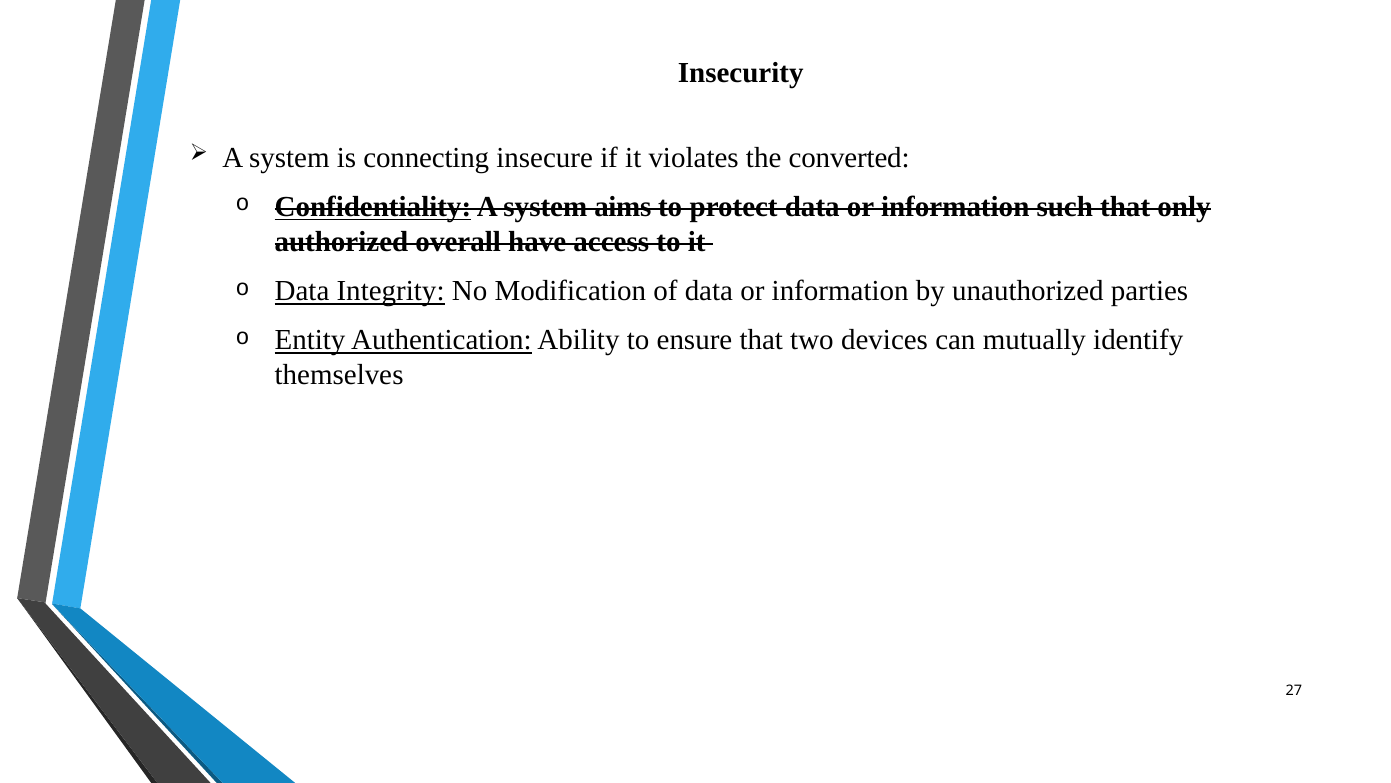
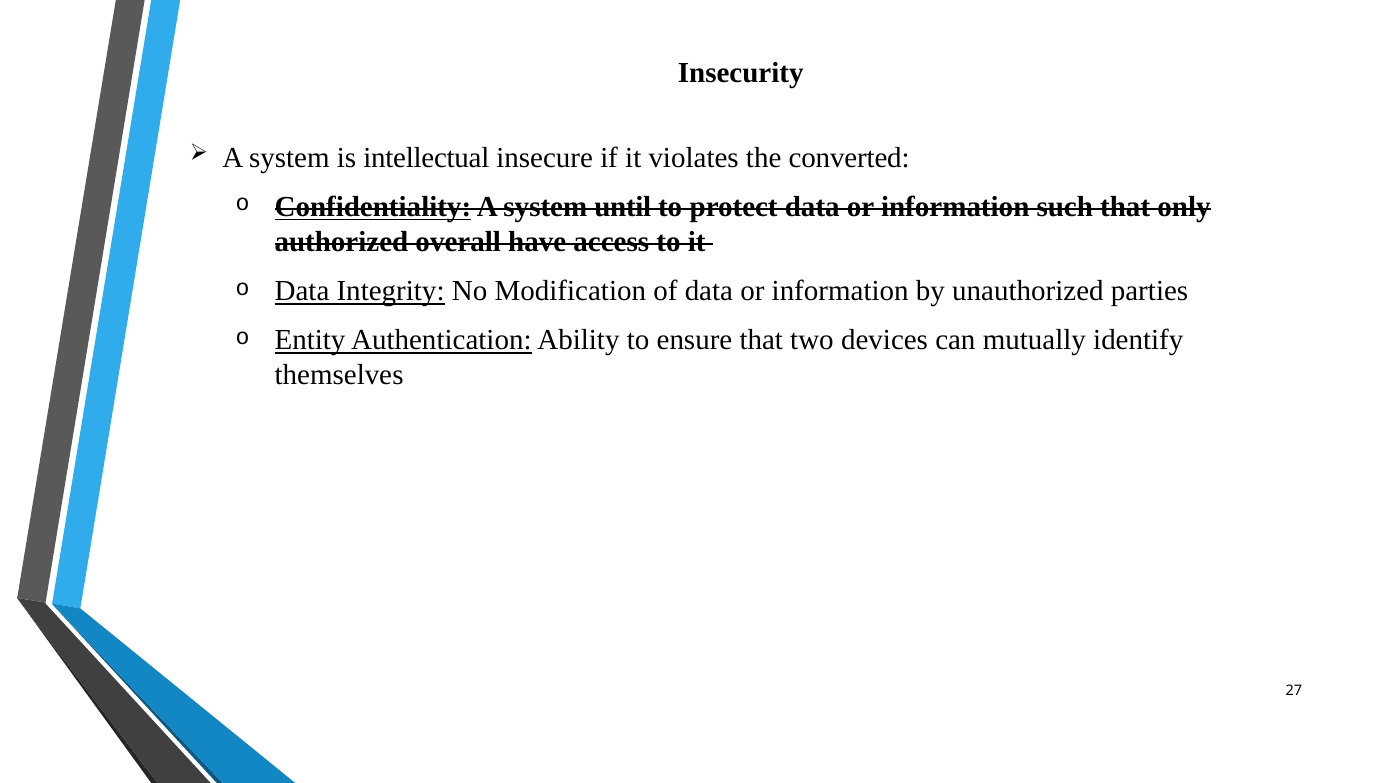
connecting: connecting -> intellectual (426, 157)
aims: aims -> until (623, 207)
